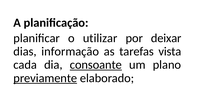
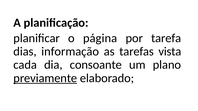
utilizar: utilizar -> página (100, 38)
deixar: deixar -> tarefa (166, 38)
consoante underline: present -> none (96, 65)
